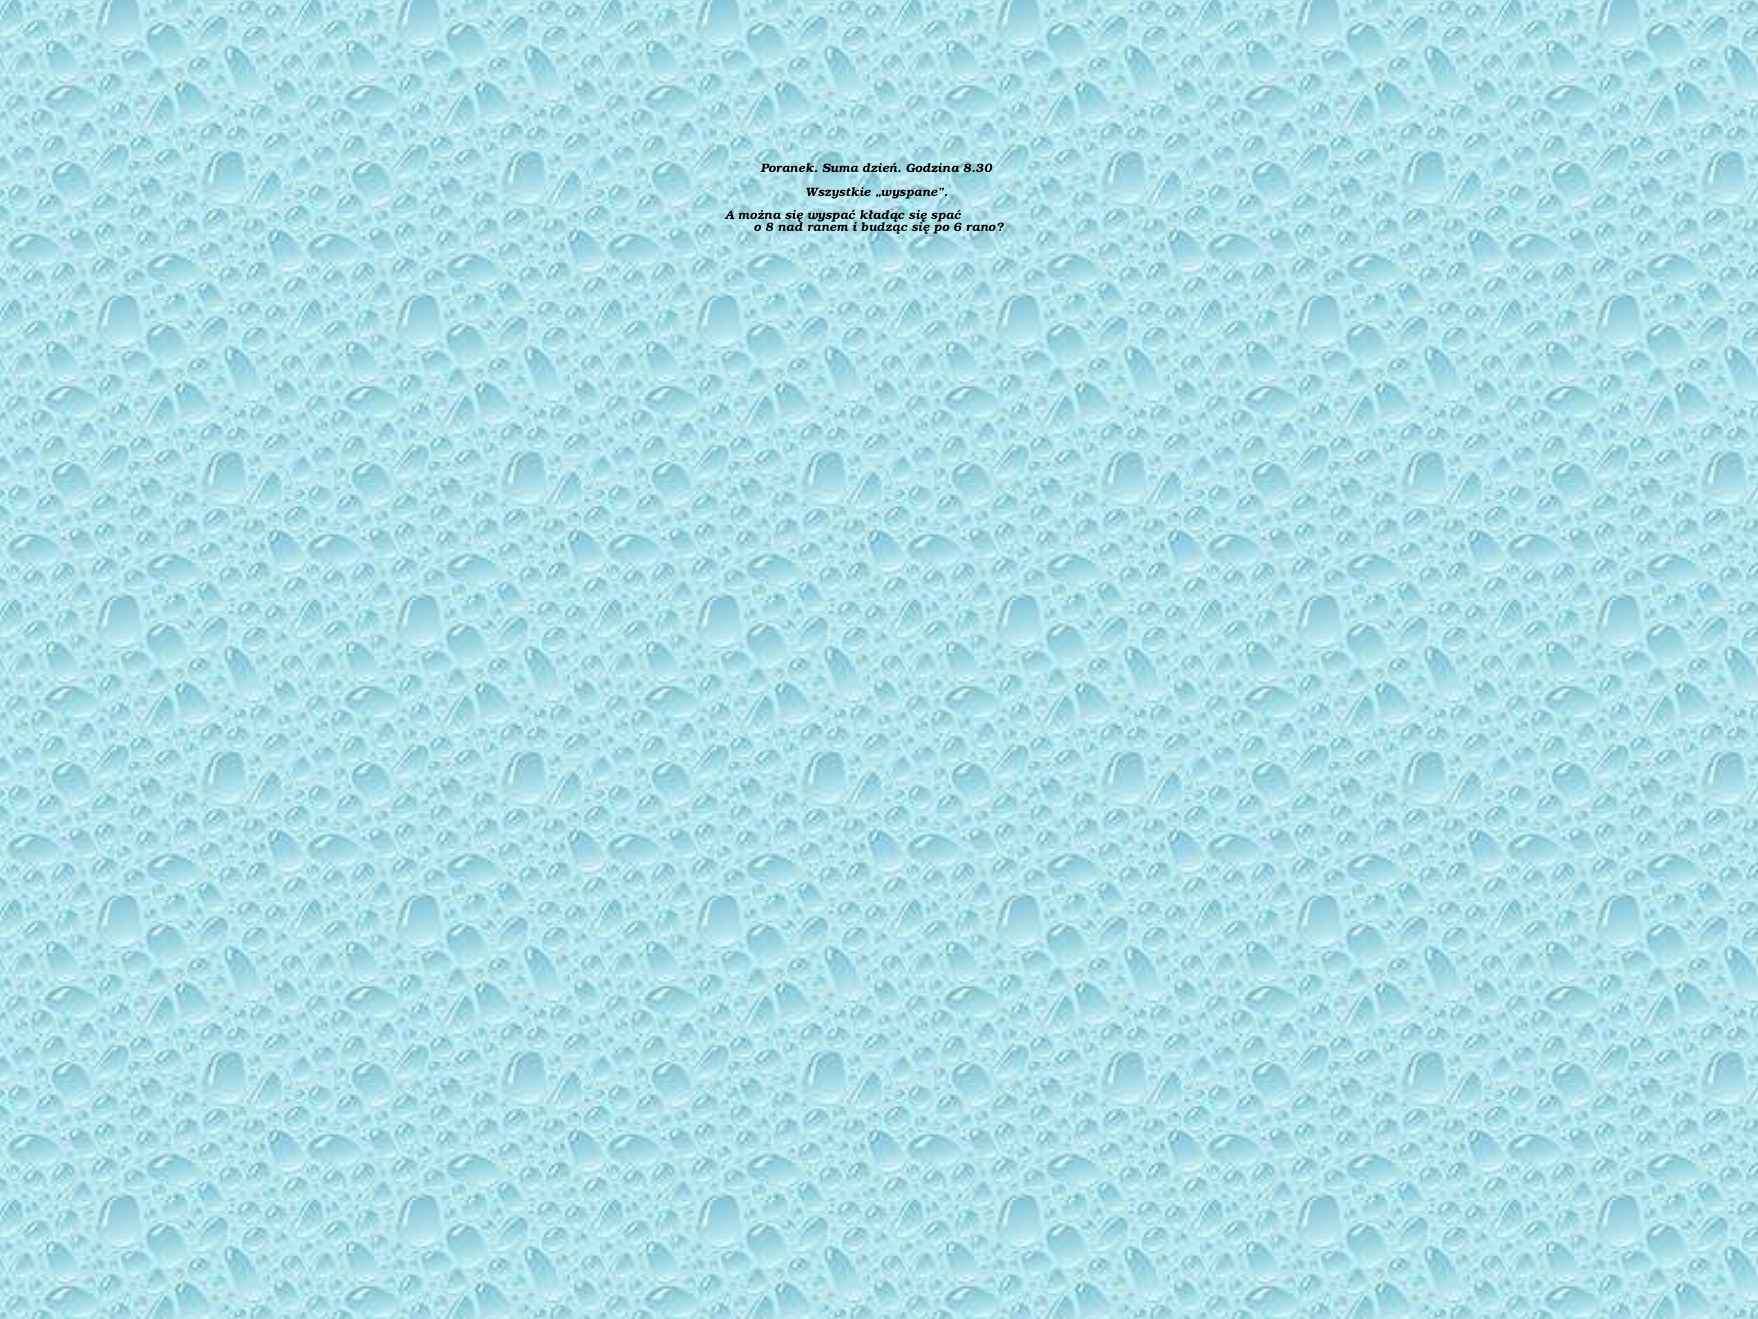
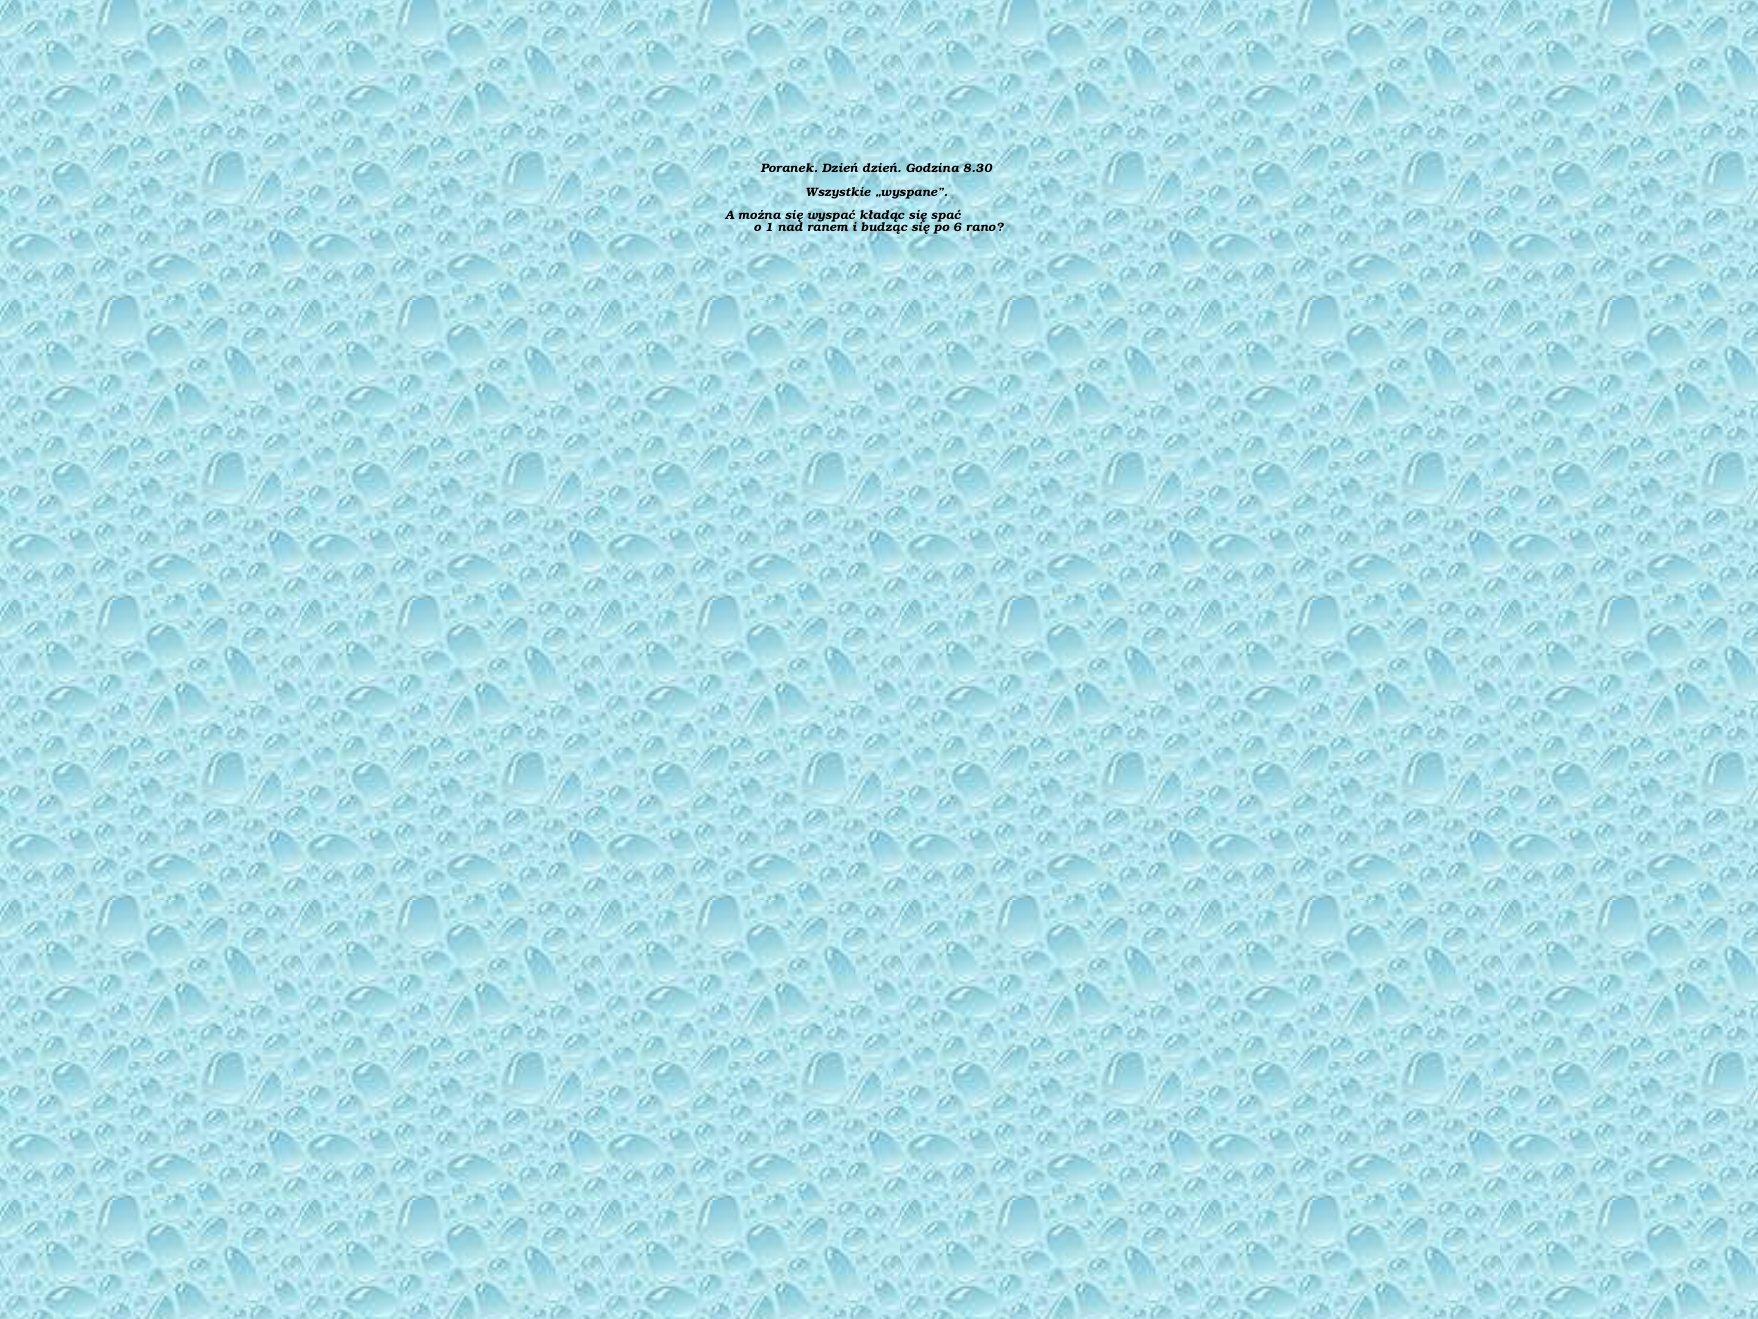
Poranek Suma: Suma -> Dzień (840, 169)
8: 8 -> 1 (769, 227)
